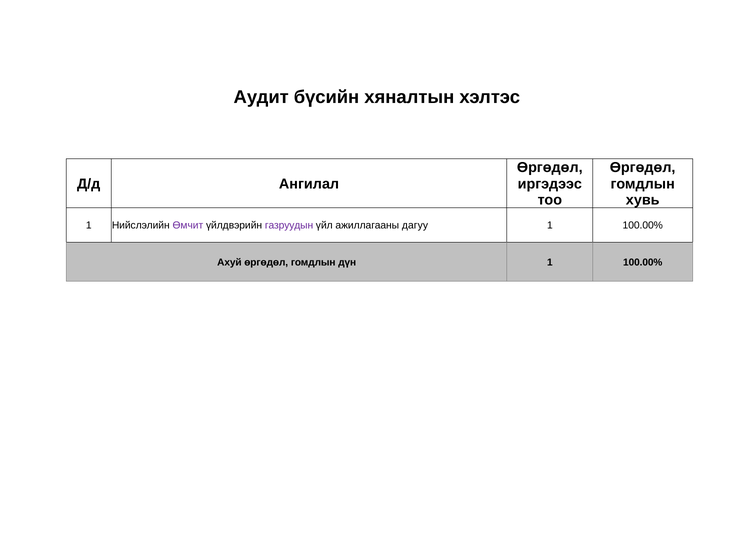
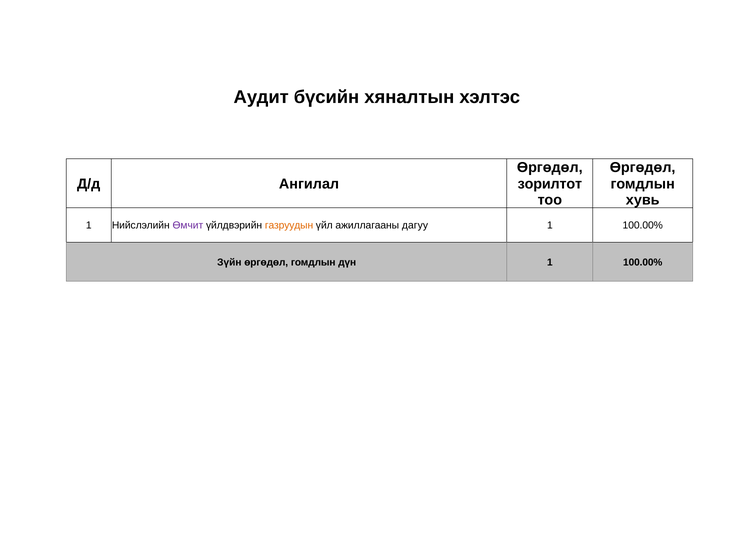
иргэдээс: иргэдээс -> зорилтот (550, 184)
газруудын colour: purple -> orange (289, 225)
Ахуй: Ахуй -> Зүйн (229, 262)
